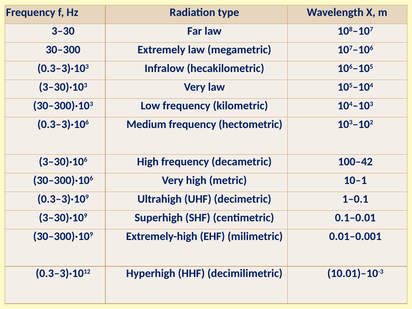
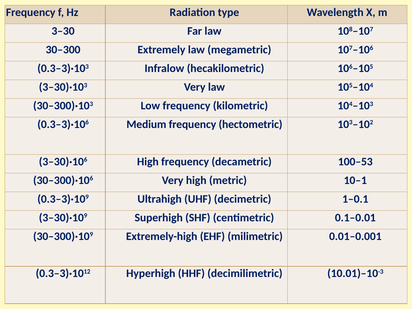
100–42: 100–42 -> 100–53 (355, 162)
